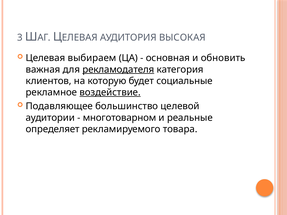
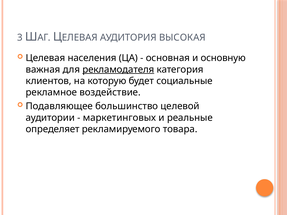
выбираем: выбираем -> населения (92, 58)
обновить: обновить -> основную (223, 58)
воздействие underline: present -> none (110, 92)
многотоварном: многотоварном -> маркетинговых (119, 118)
